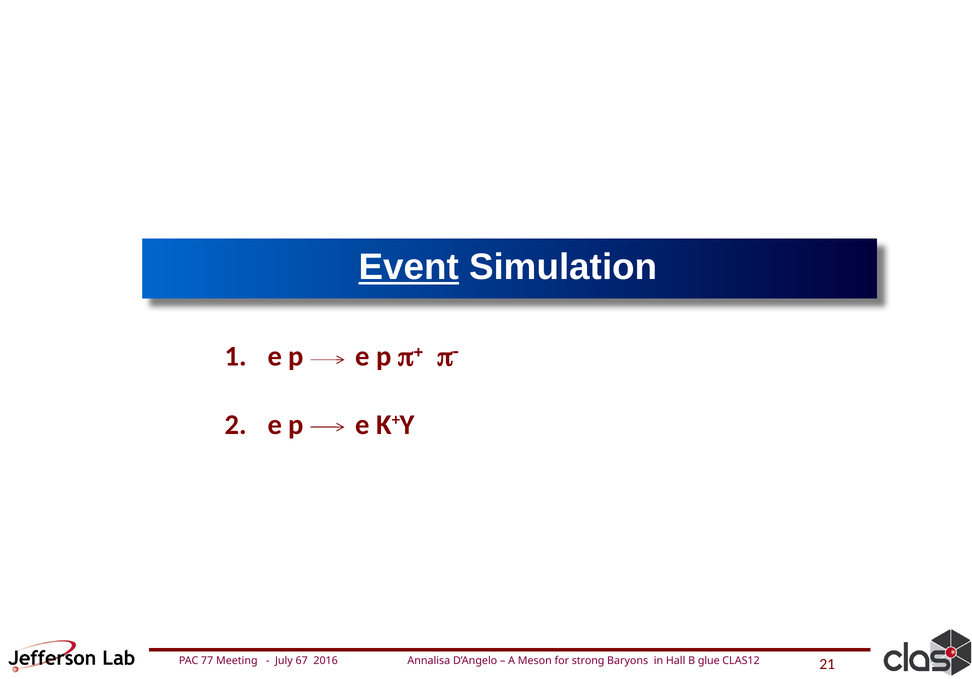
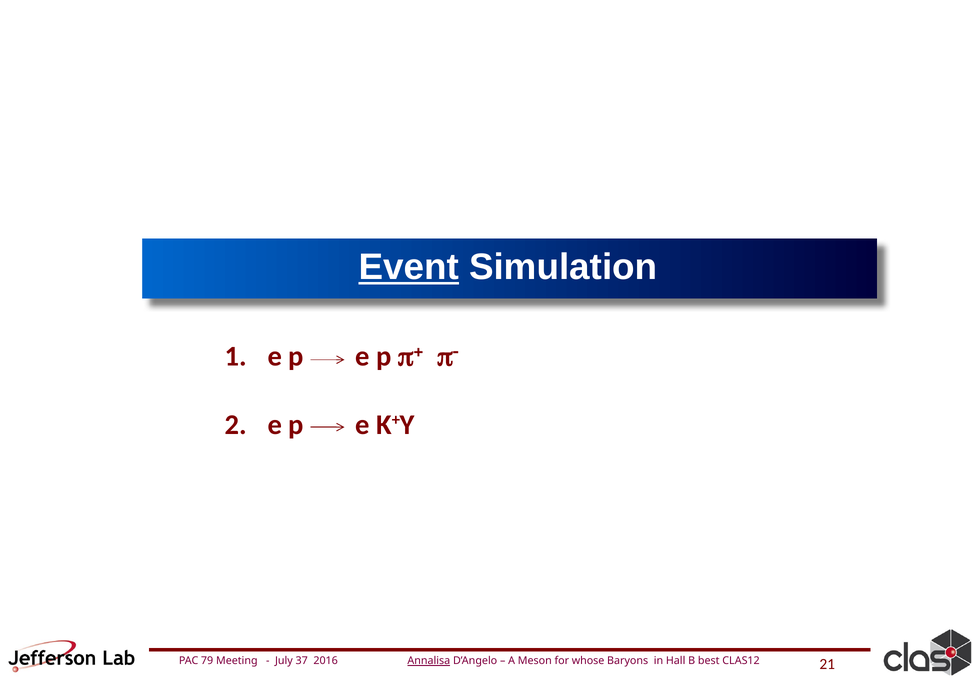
77: 77 -> 79 (207, 661)
67: 67 -> 37 (302, 661)
Annalisa underline: none -> present (429, 661)
strong: strong -> whose (588, 661)
glue: glue -> best (709, 661)
